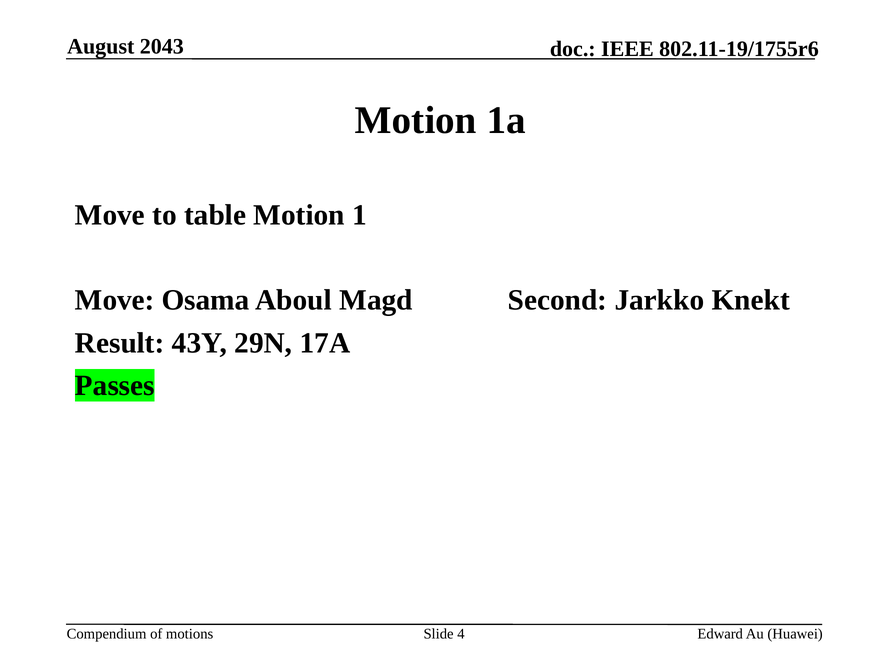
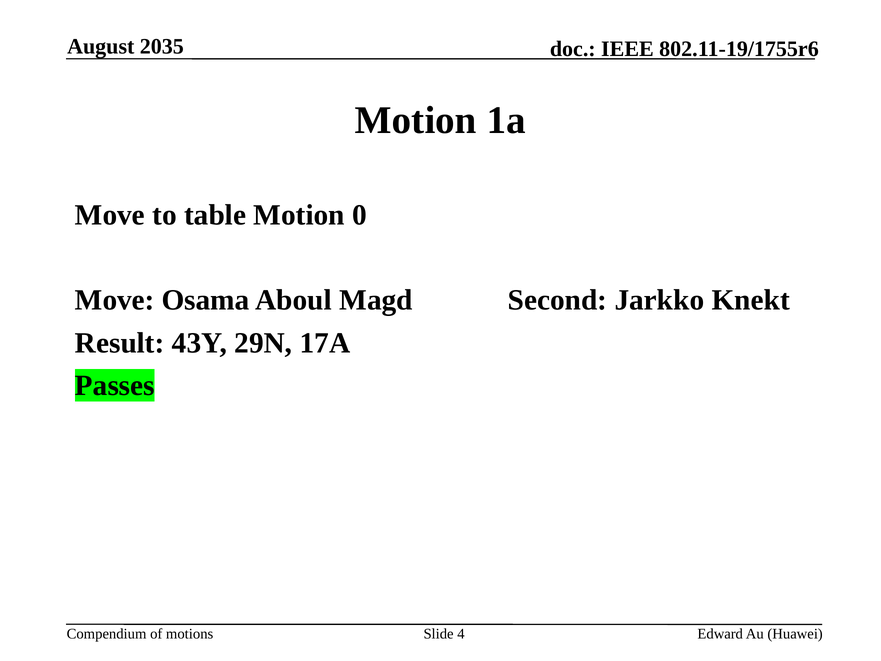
2043: 2043 -> 2035 (162, 47)
1: 1 -> 0 (359, 215)
